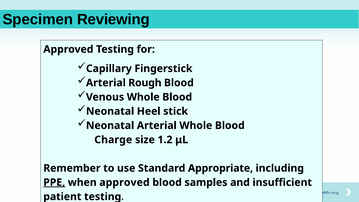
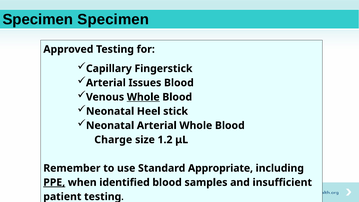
Specimen Reviewing: Reviewing -> Specimen (113, 20)
Rough: Rough -> Issues (145, 83)
Whole underline: none -> present (143, 97)
when approved: approved -> identified (125, 182)
